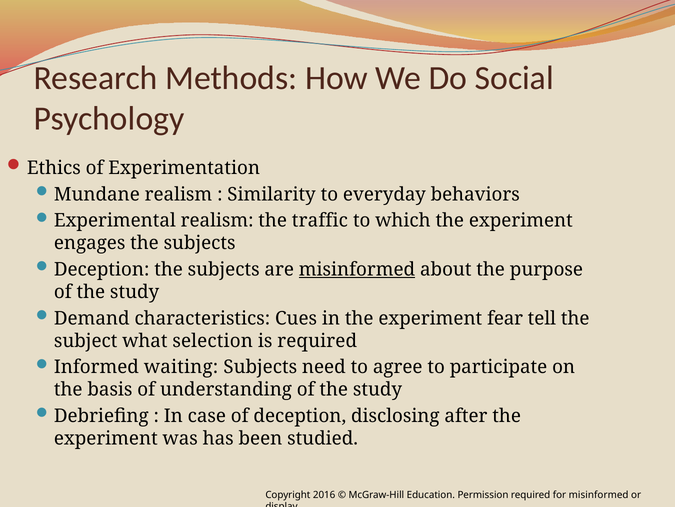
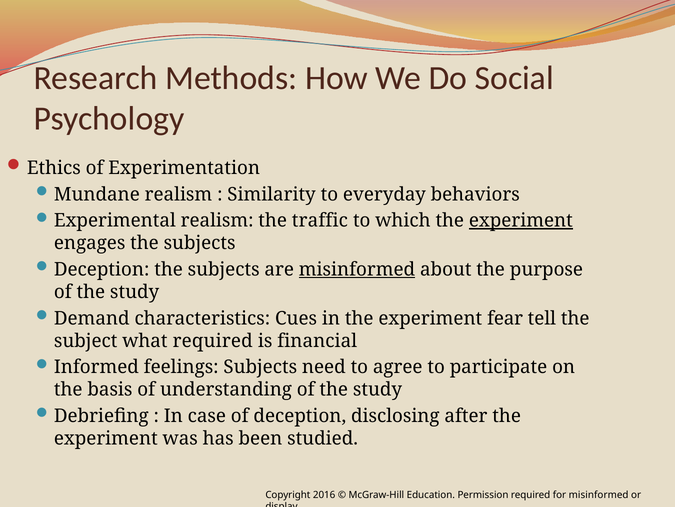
experiment underline: none -> present (521, 220)
what selection: selection -> required (213, 340)
is required: required -> financial (317, 340)
waiting: waiting -> feelings (181, 367)
